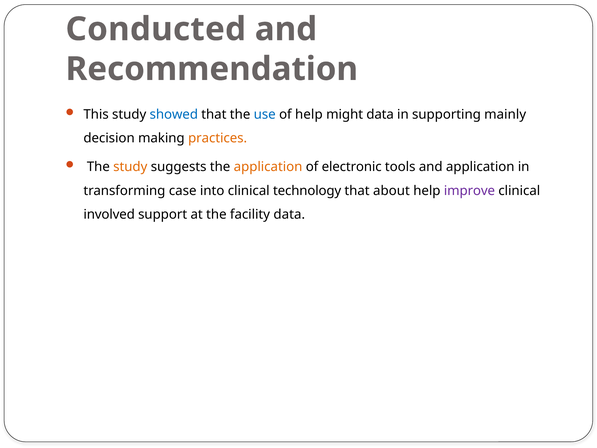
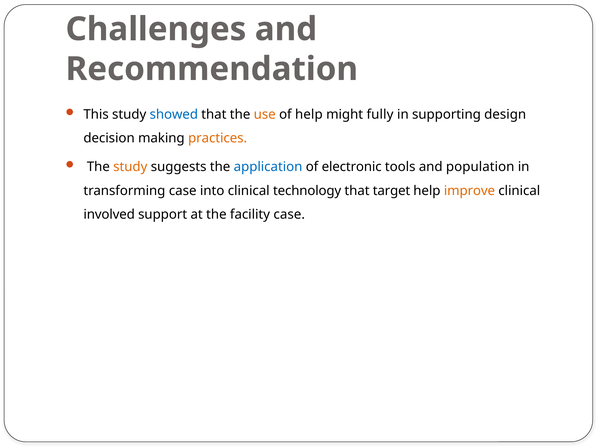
Conducted: Conducted -> Challenges (156, 29)
use colour: blue -> orange (265, 114)
might data: data -> fully (380, 114)
mainly: mainly -> design (505, 114)
application colour: orange -> blue (268, 167)
and application: application -> population (480, 167)
about: about -> target (392, 191)
improve colour: purple -> orange (469, 191)
facility data: data -> case (289, 214)
